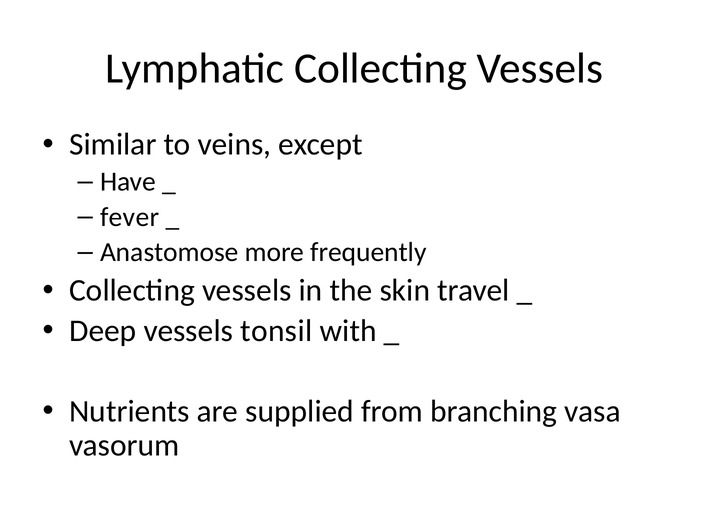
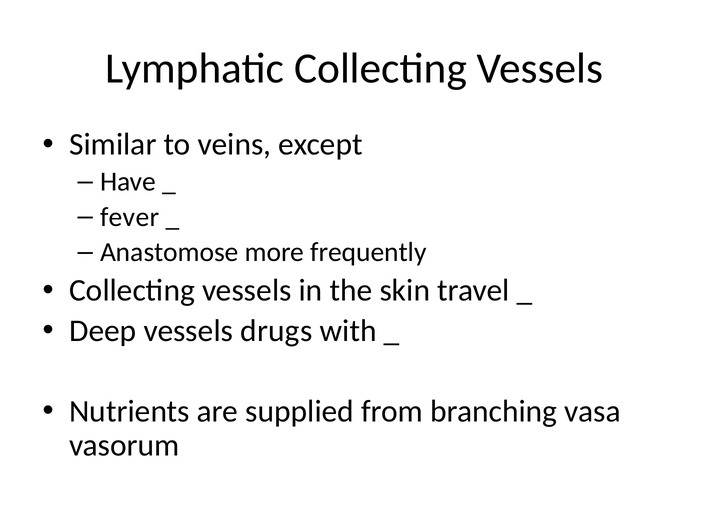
tonsil: tonsil -> drugs (276, 331)
